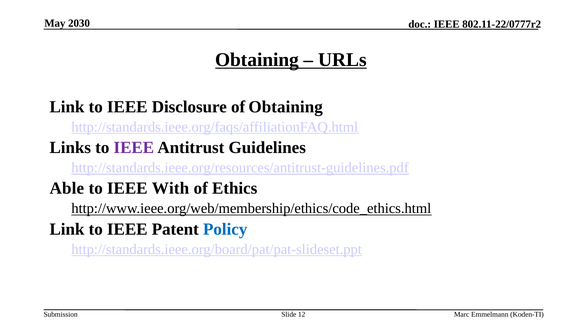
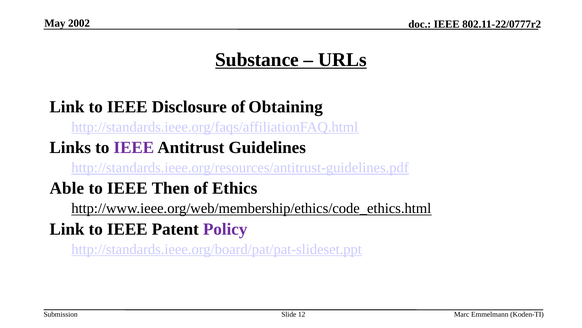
2030: 2030 -> 2002 (79, 23)
Obtaining: Obtaining -> Substance (257, 60)
With: With -> Then (171, 188)
Policy colour: blue -> purple (225, 229)
